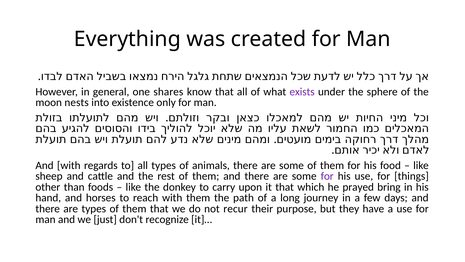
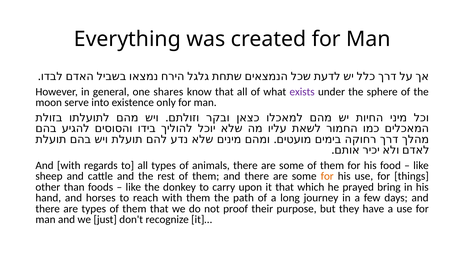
nests: nests -> serve (77, 102)
for colour: purple -> orange (327, 176)
recur: recur -> proof (236, 208)
